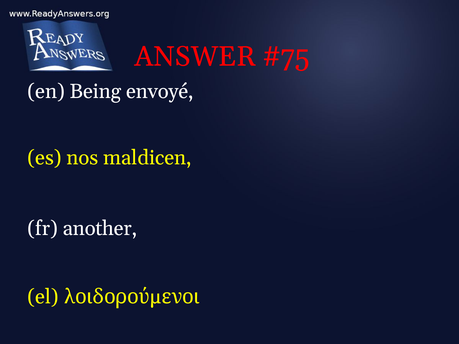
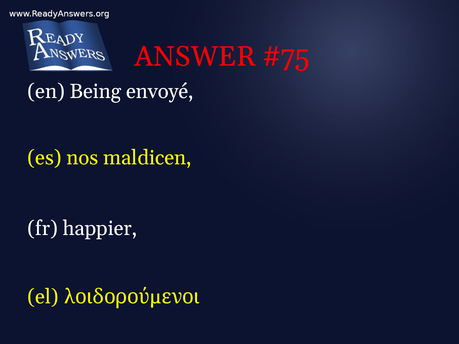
another: another -> happier (100, 229)
